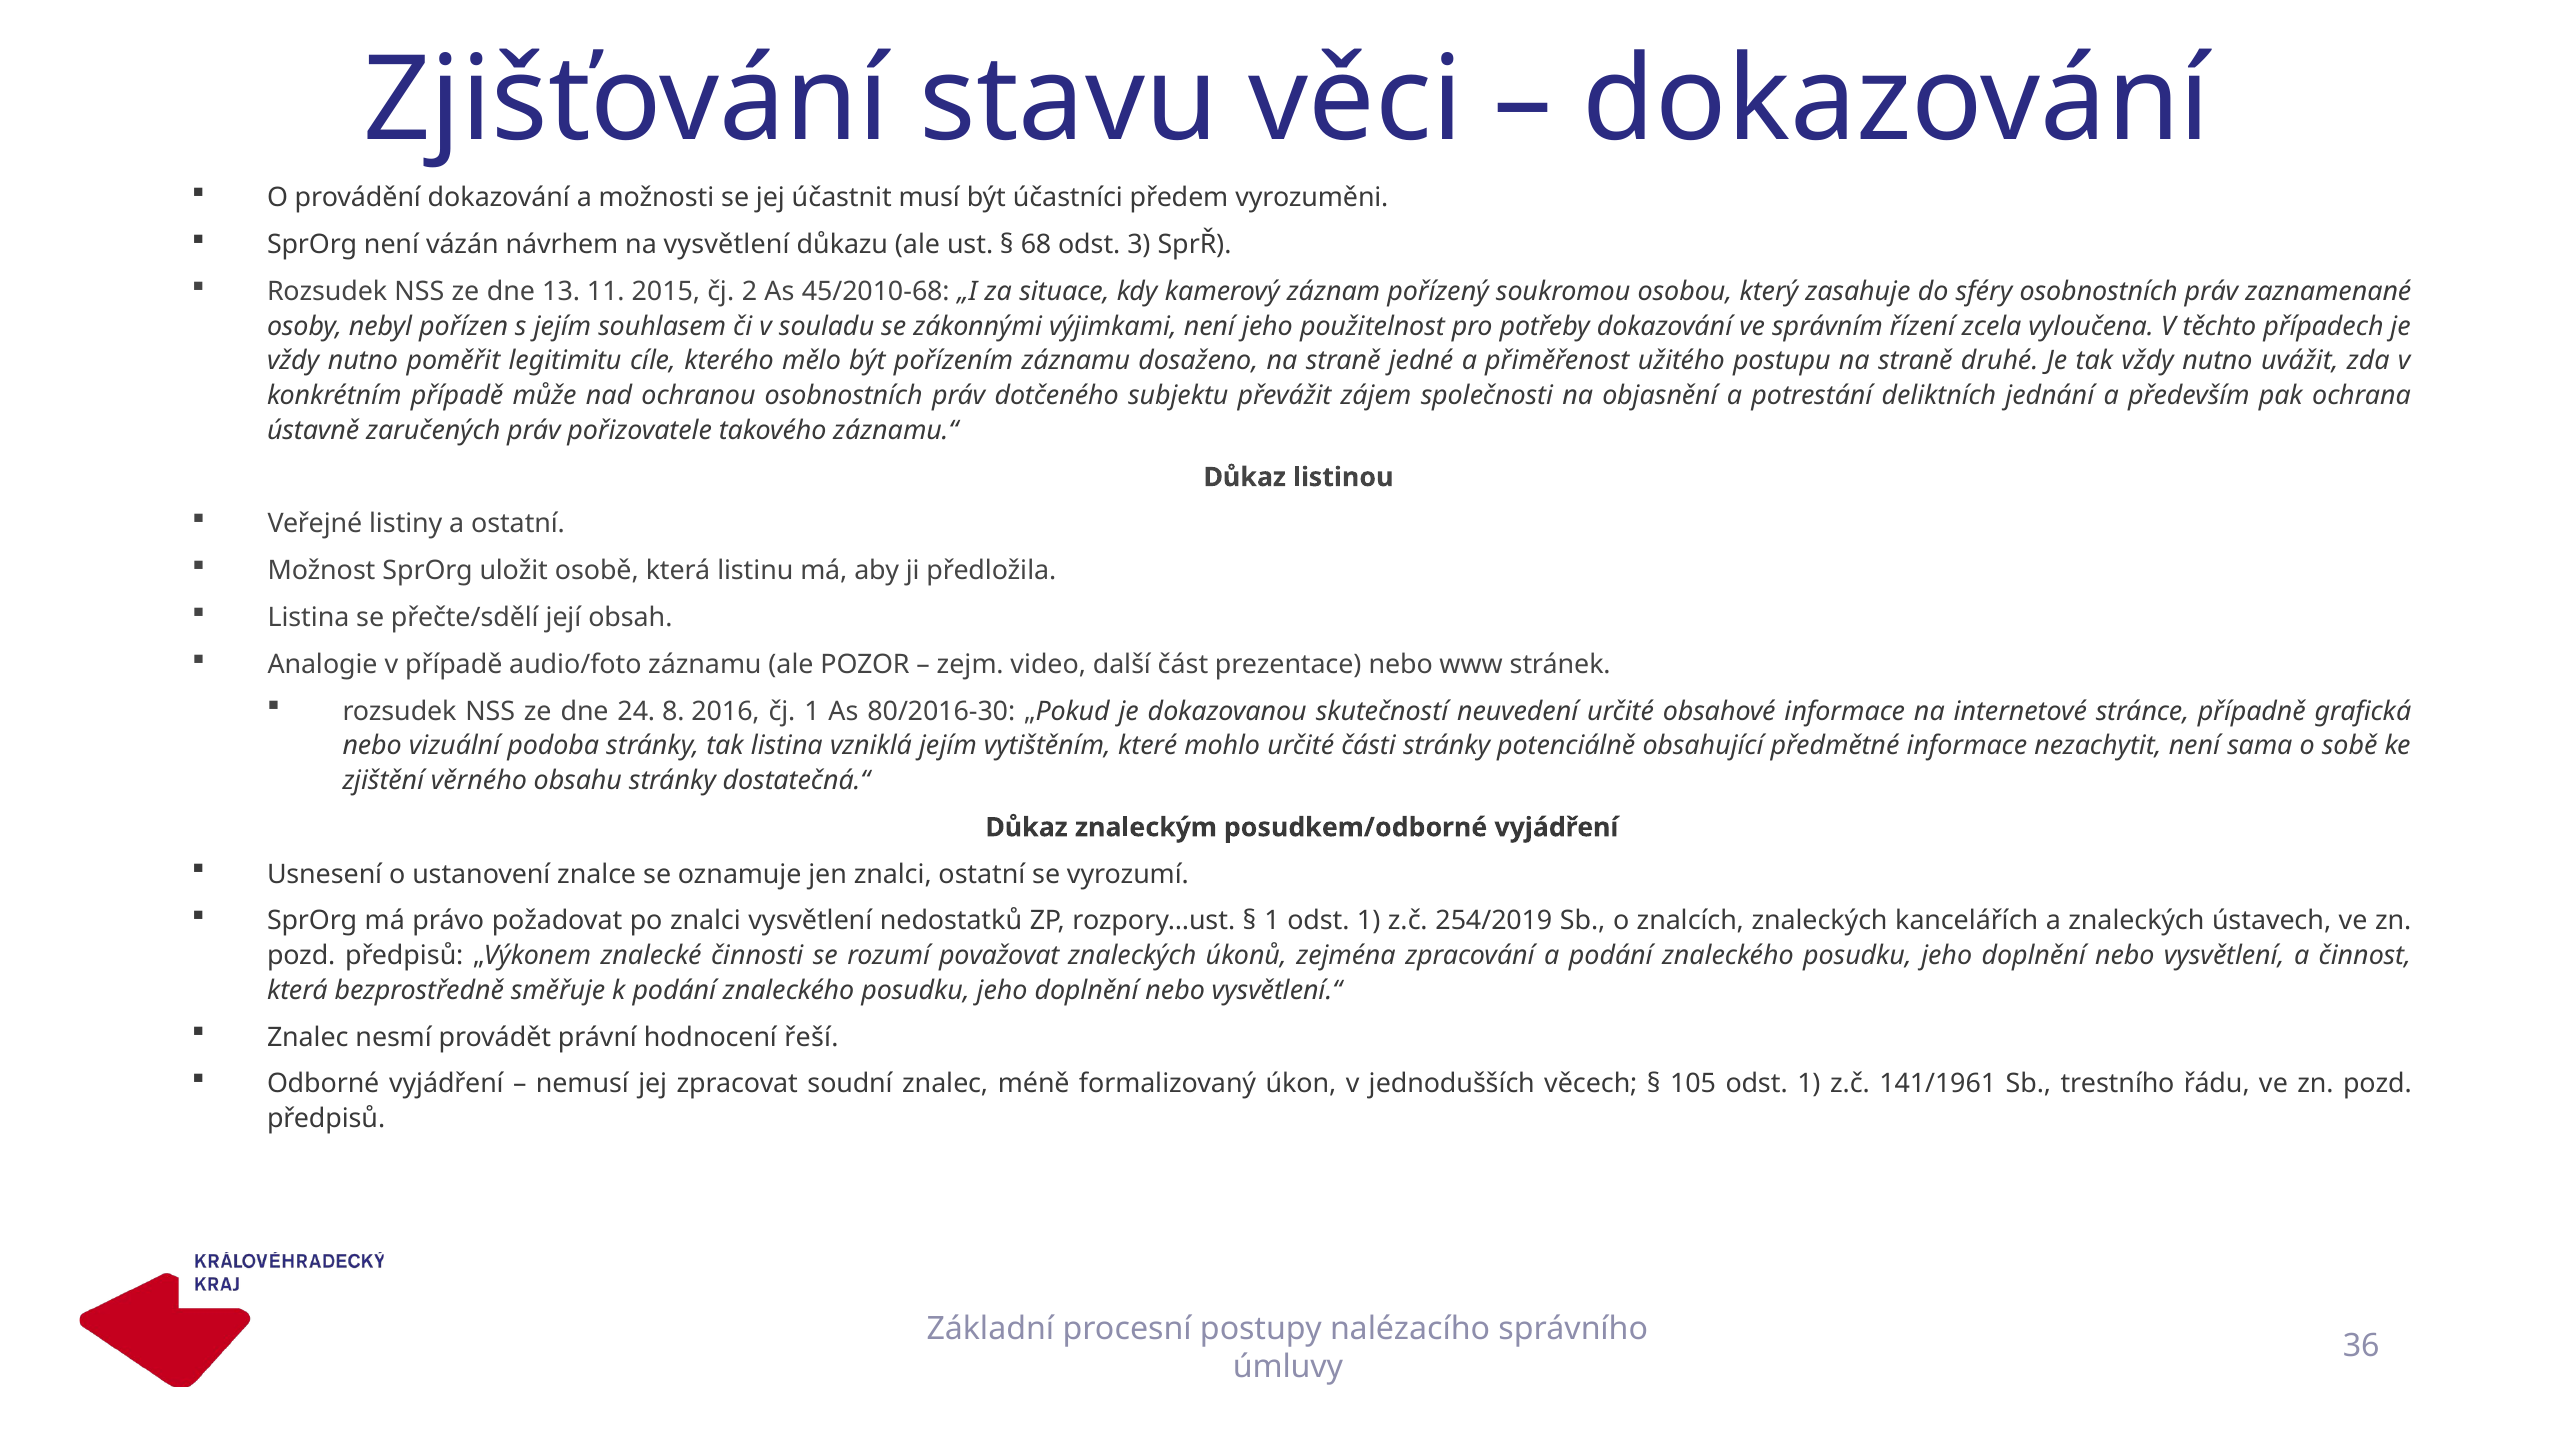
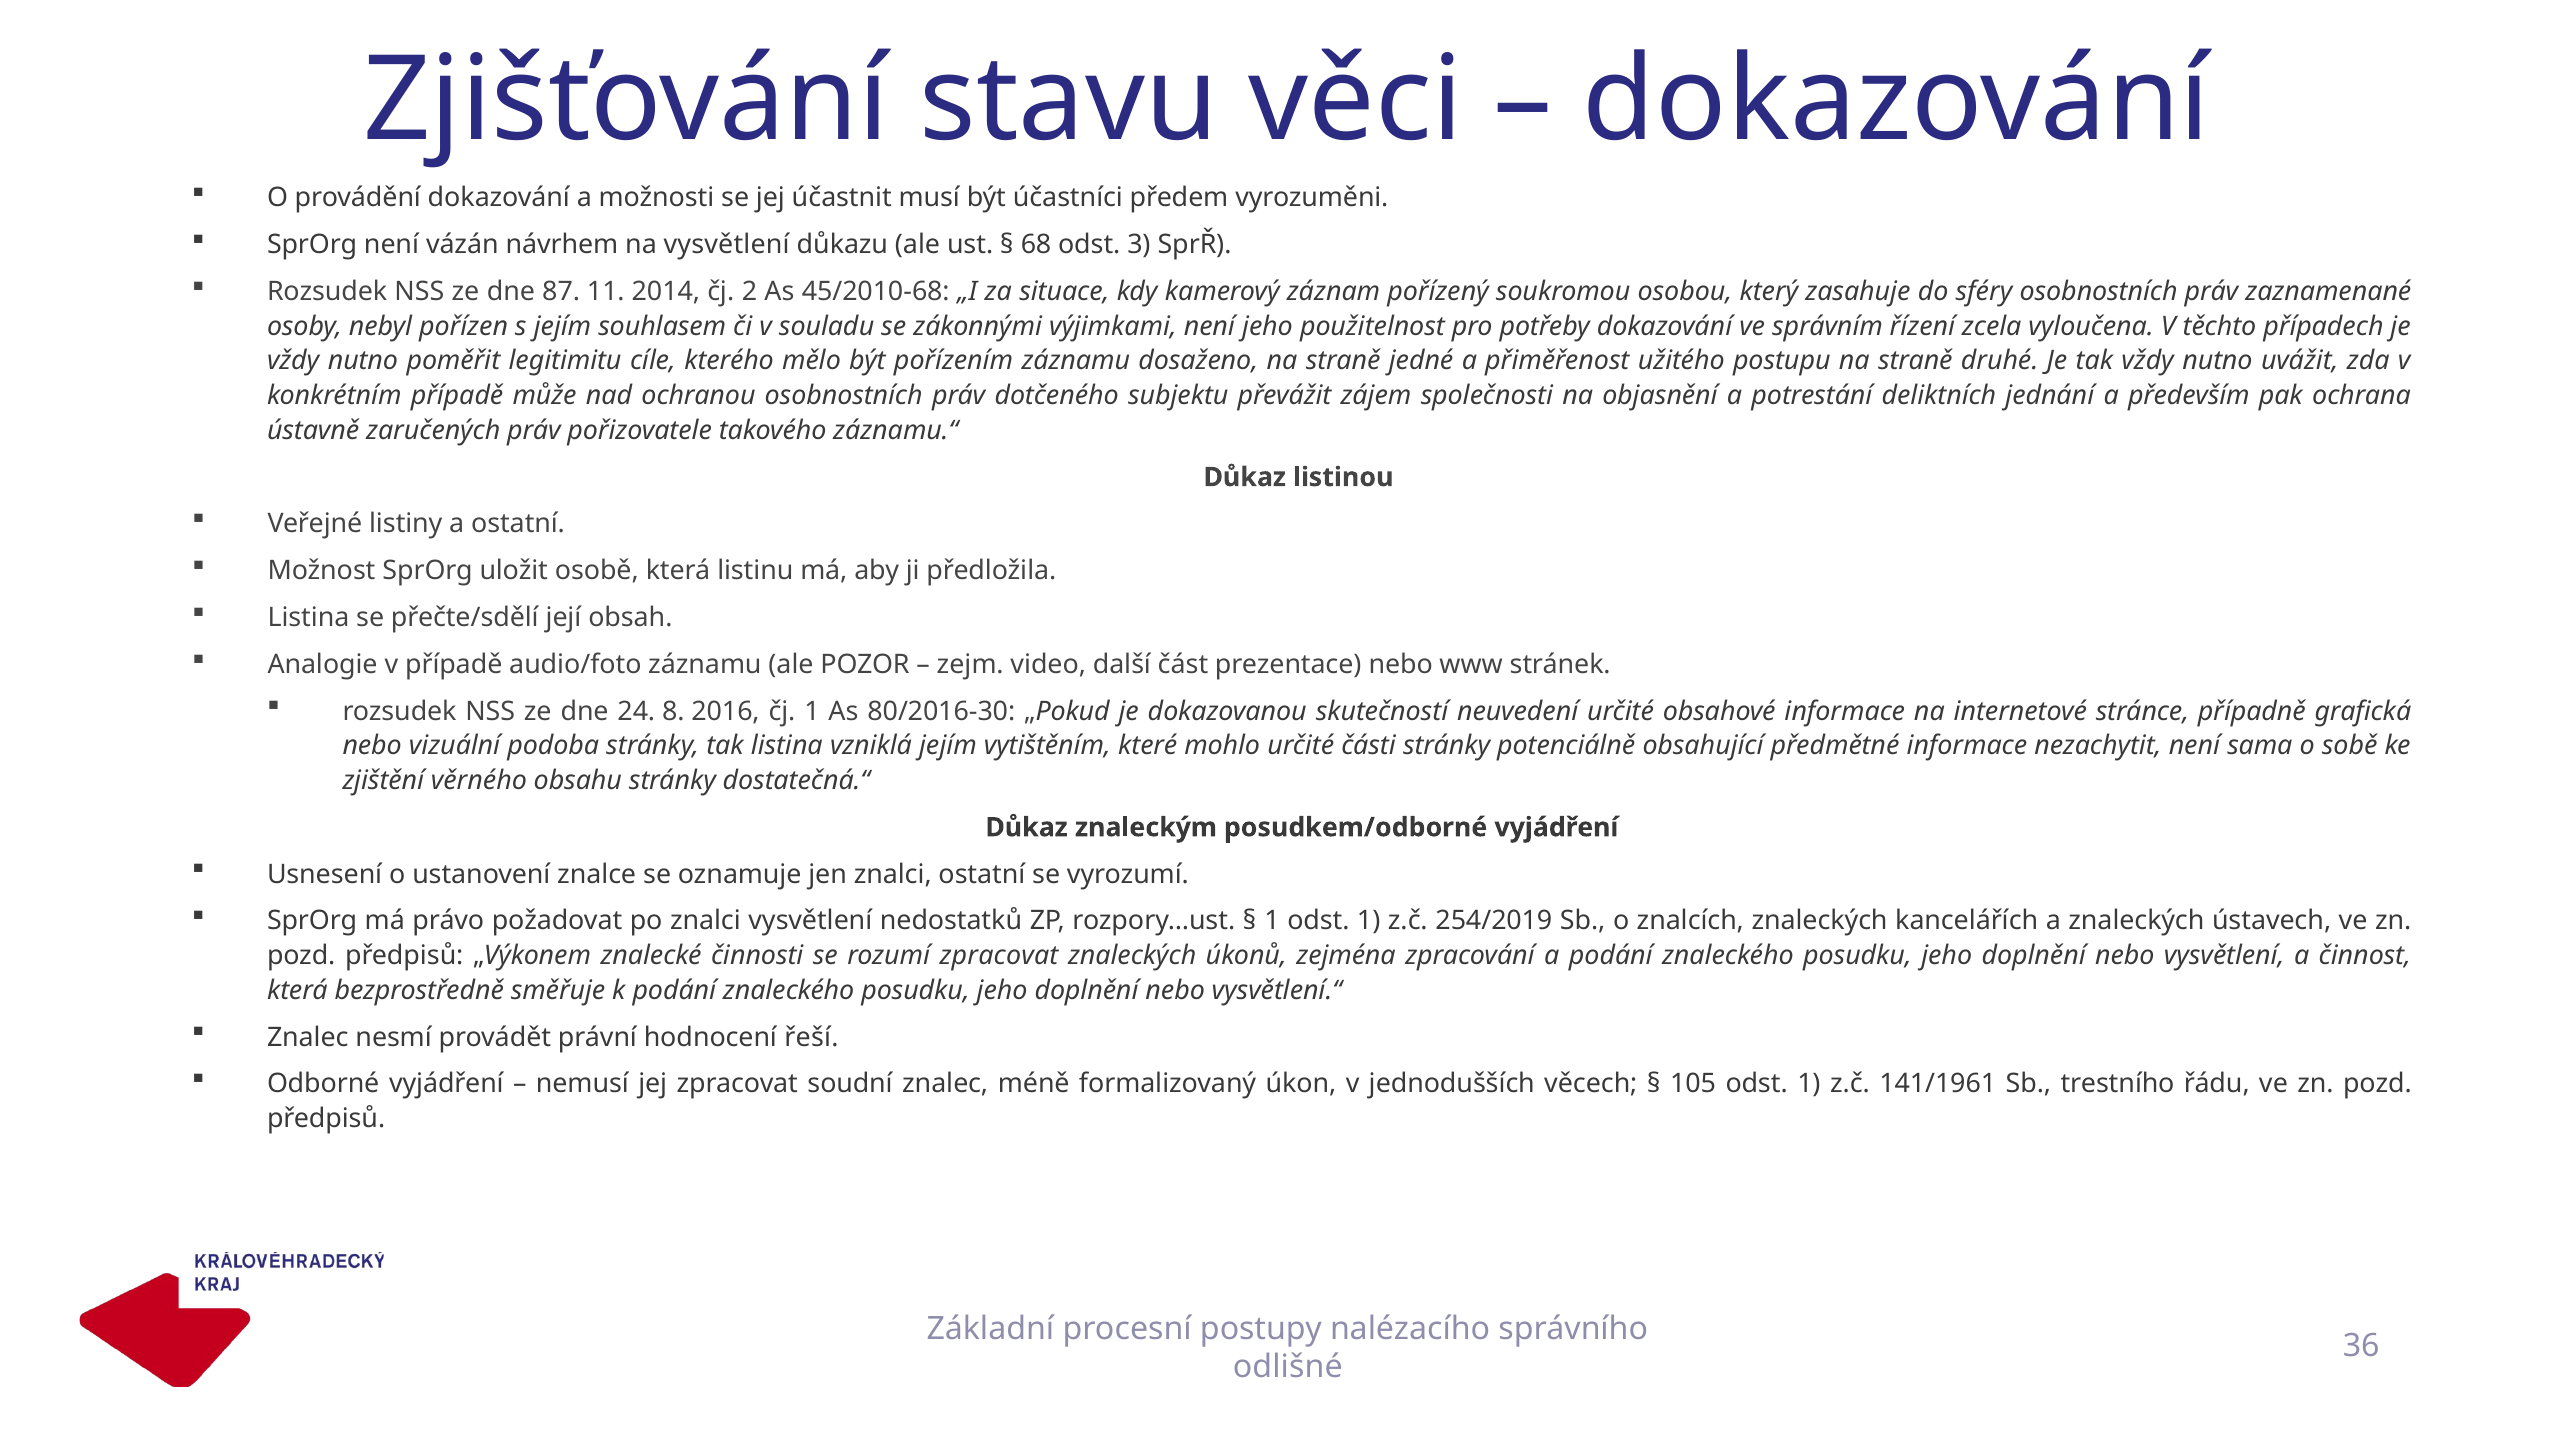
13: 13 -> 87 (561, 291)
2015: 2015 -> 2014 (666, 291)
rozumí považovat: považovat -> zpracovat (999, 956)
úmluvy: úmluvy -> odlišné (1288, 1367)
